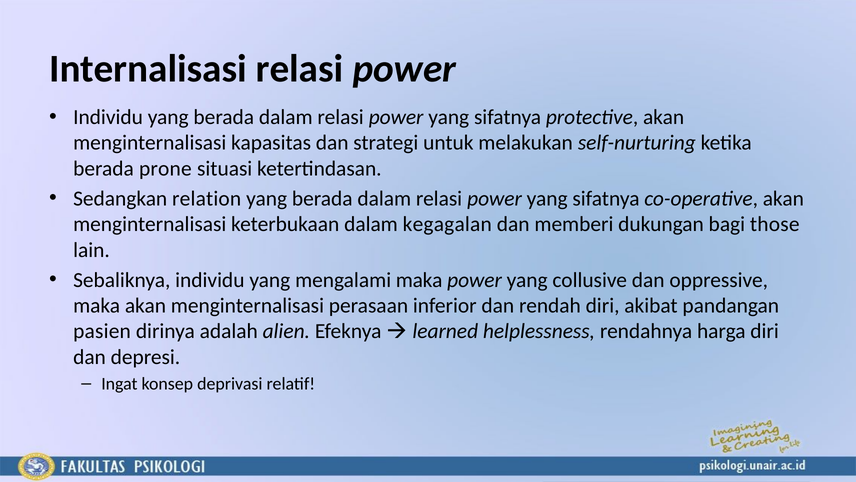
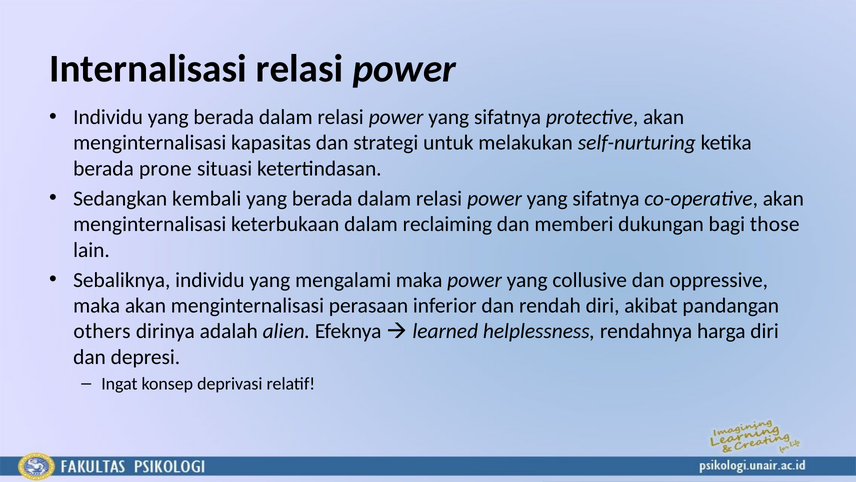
relation: relation -> kembali (207, 198)
kegagalan: kegagalan -> reclaiming (447, 224)
pasien: pasien -> others (102, 331)
